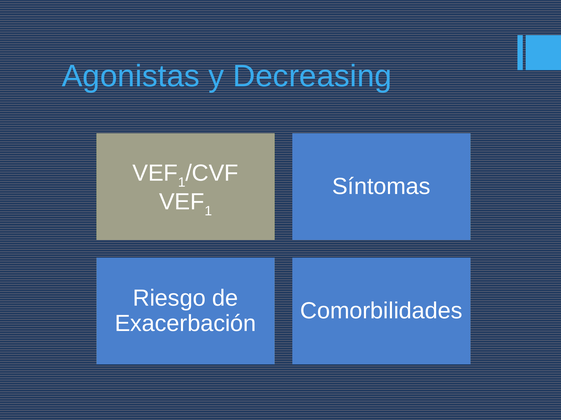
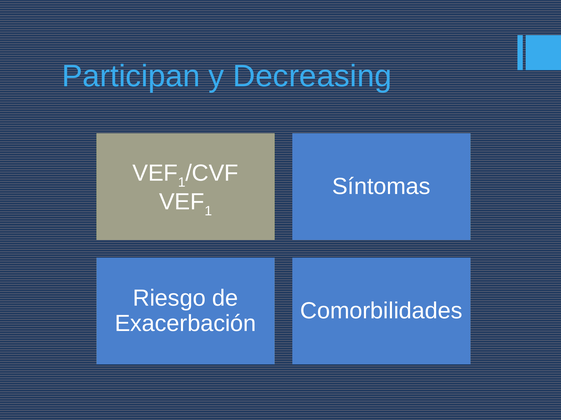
Agonistas: Agonistas -> Participan (131, 76)
